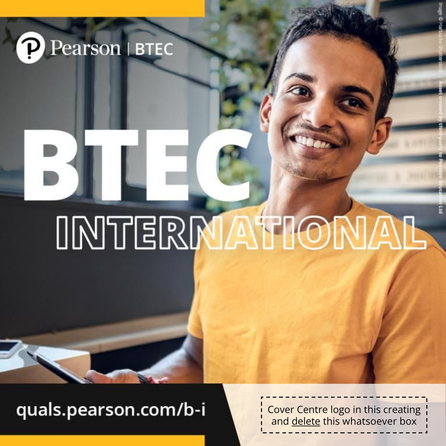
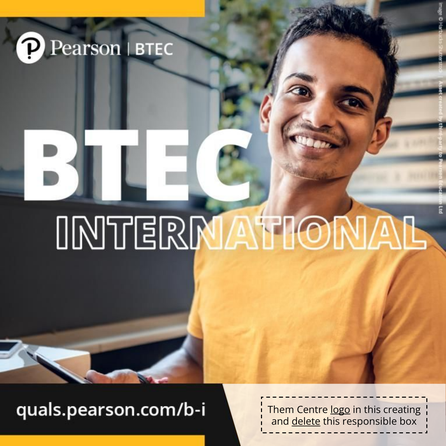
Cover: Cover -> Them (281, 410)
logo underline: none -> present (340, 410)
whatsoever: whatsoever -> responsible (370, 422)
